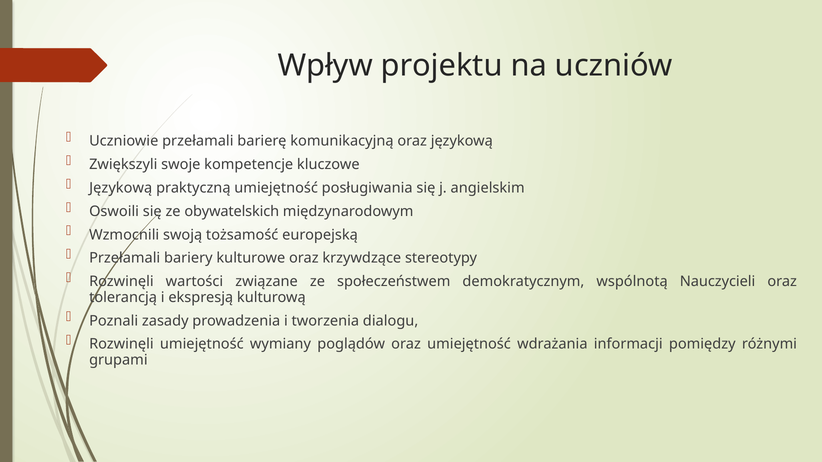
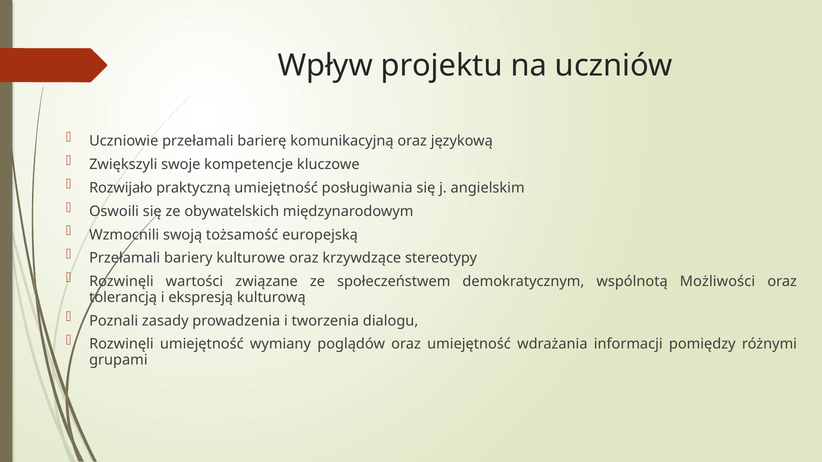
Językową: Językową -> Rozwijało (121, 188)
Nauczycieli: Nauczycieli -> Możliwości (717, 282)
